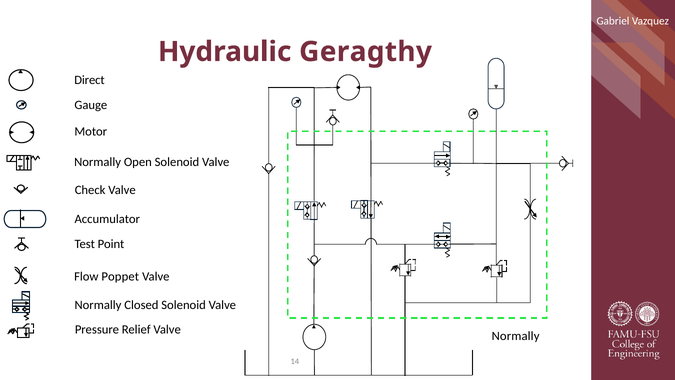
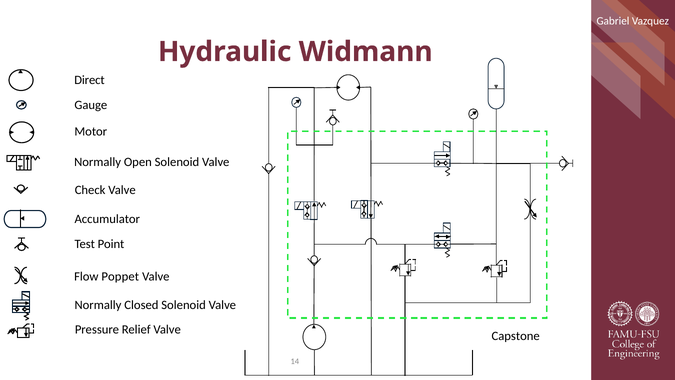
Geragthy: Geragthy -> Widmann (366, 52)
Normally: Normally -> Capstone (516, 336)
